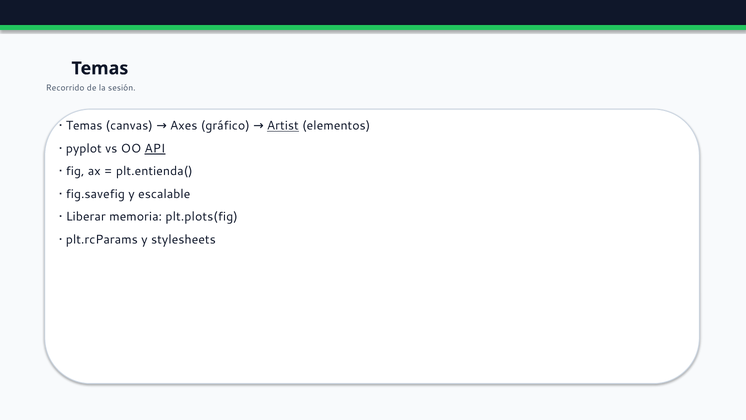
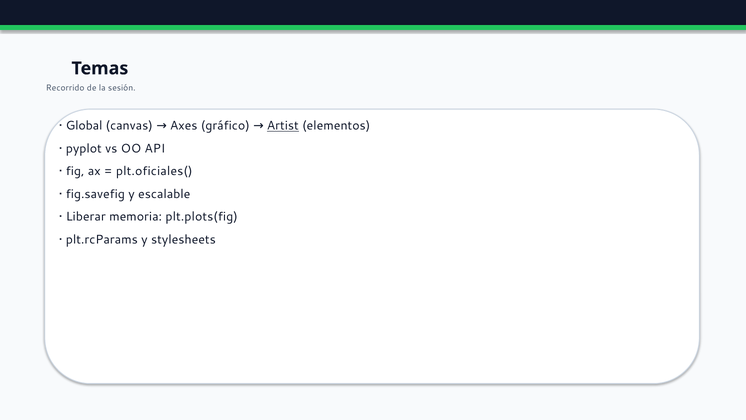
Temas: Temas -> Global (84, 126)
API underline: present -> none (155, 148)
plt.entienda(: plt.entienda( -> plt.oficiales( (154, 171)
